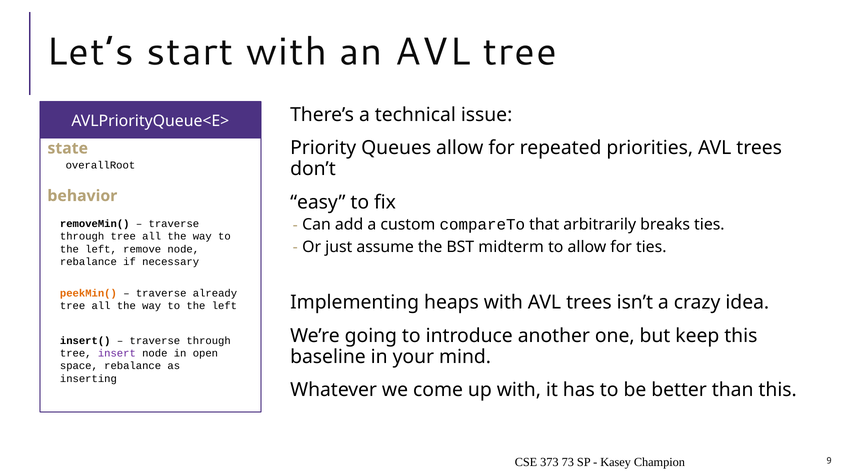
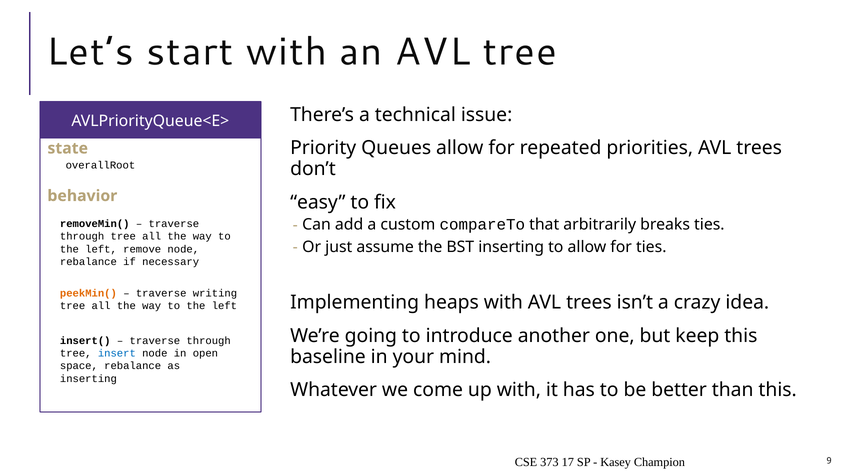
BST midterm: midterm -> inserting (511, 247)
already: already -> writing (215, 293)
insert colour: purple -> blue (117, 353)
73: 73 -> 17 (568, 462)
